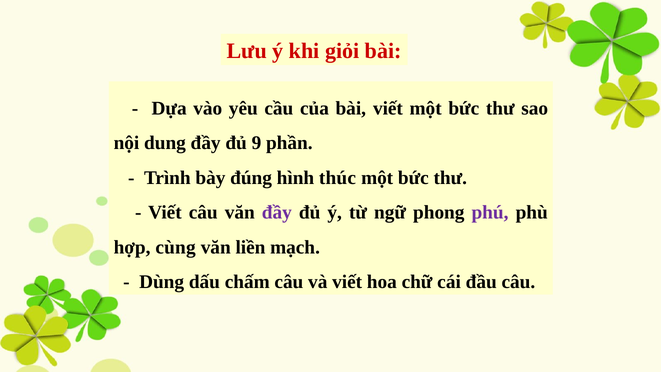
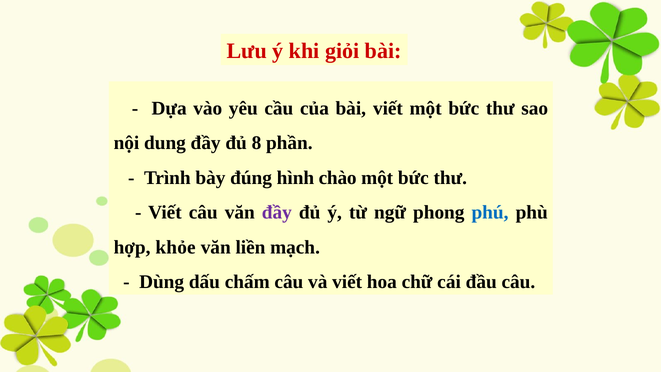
9: 9 -> 8 (256, 143)
thúc: thúc -> chào (338, 178)
phú colour: purple -> blue (490, 212)
cùng: cùng -> khỏe (176, 247)
